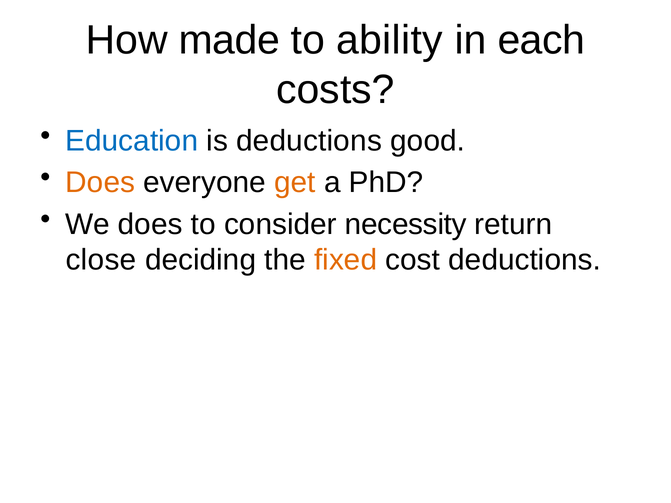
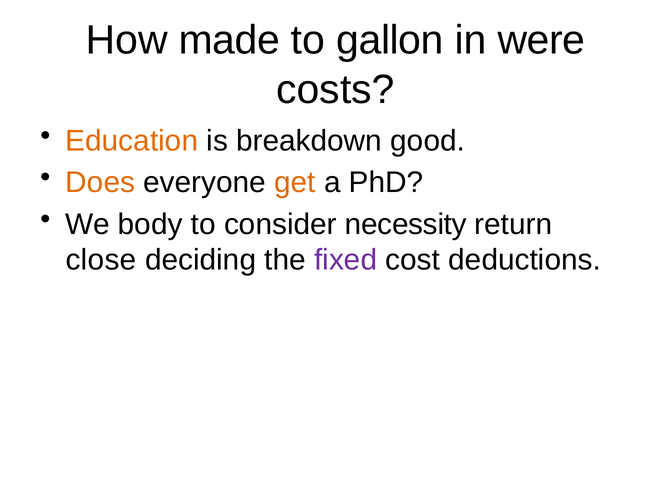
ability: ability -> gallon (390, 40)
each: each -> were (541, 40)
Education colour: blue -> orange (132, 141)
is deductions: deductions -> breakdown (309, 141)
We does: does -> body (150, 224)
fixed colour: orange -> purple (346, 260)
